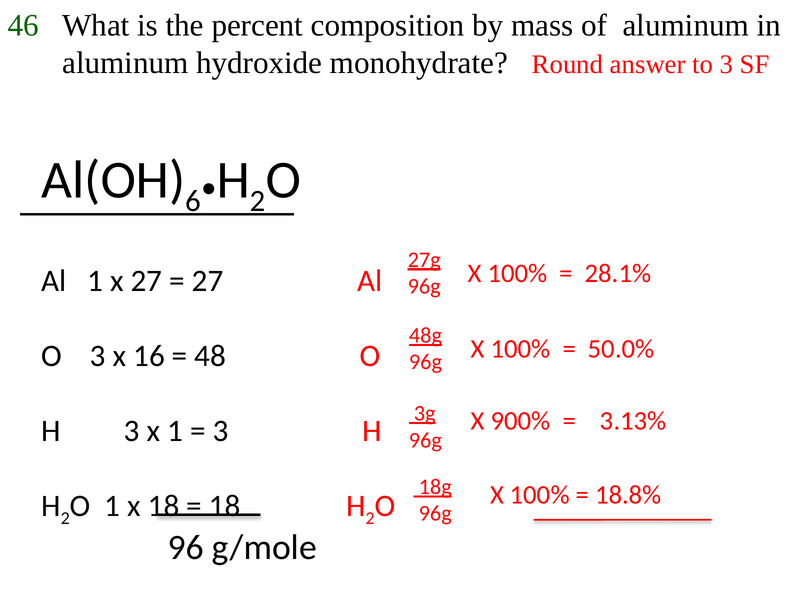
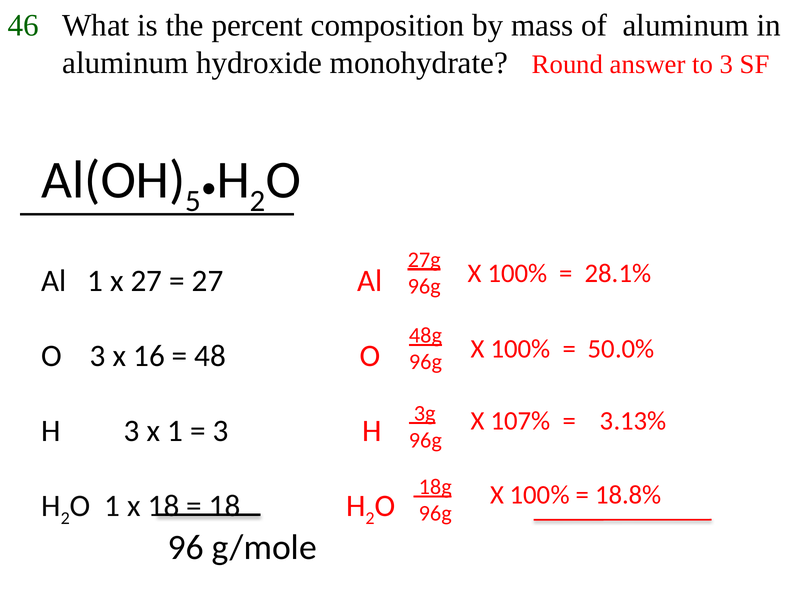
6: 6 -> 5 (193, 201)
900%: 900% -> 107% (521, 421)
